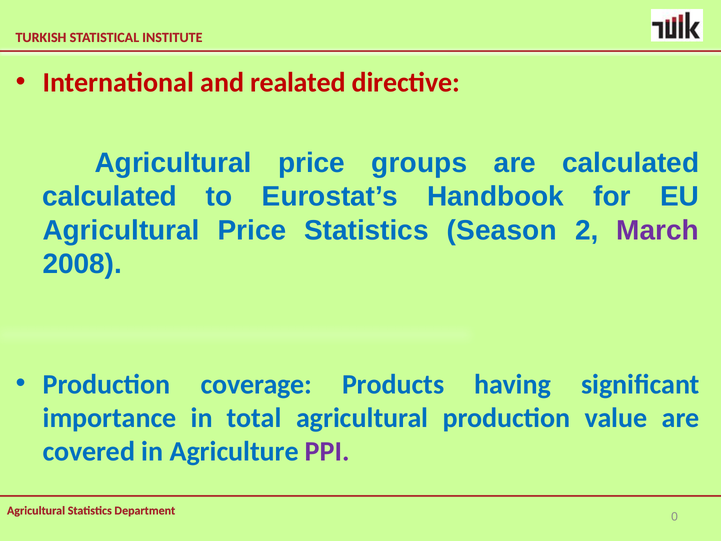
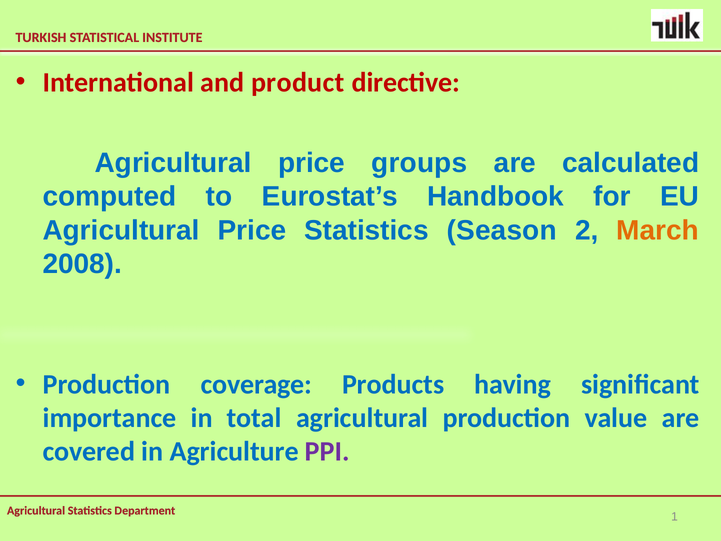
realated: realated -> product (298, 83)
calculated: calculated -> computed (110, 197)
March colour: purple -> orange (658, 230)
0: 0 -> 1 (674, 516)
